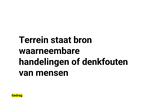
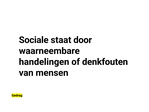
Terrein: Terrein -> Sociale (34, 40)
bron: bron -> door (83, 40)
